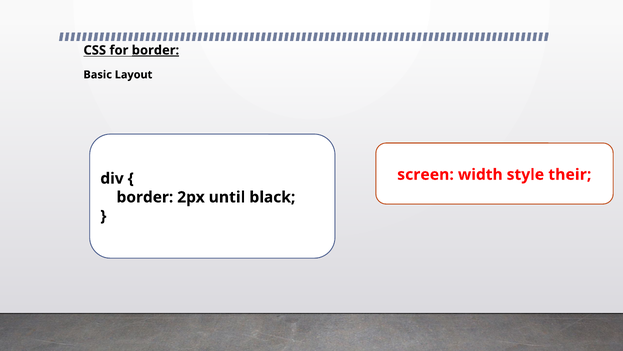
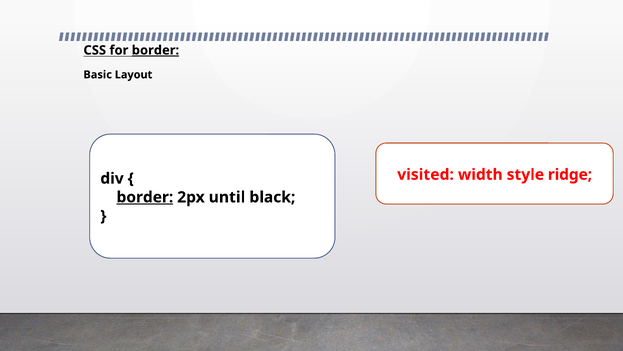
screen: screen -> visited (426, 174)
their: their -> ridge (570, 174)
border underline: none -> present (145, 197)
